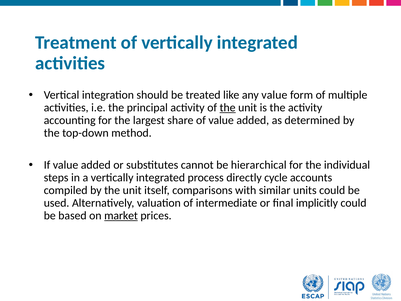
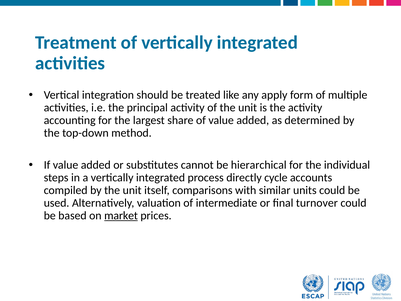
any value: value -> apply (274, 95)
the underline: present -> none (228, 108)
implicitly: implicitly -> turnover (317, 203)
